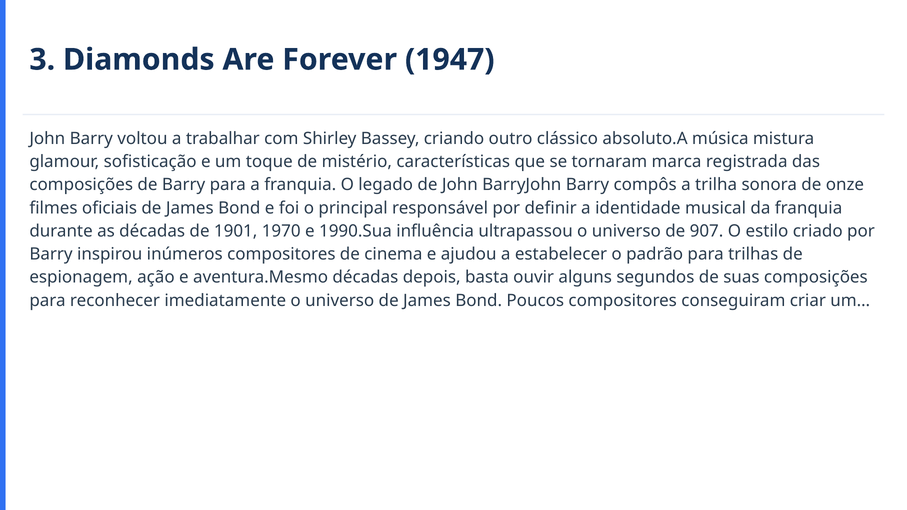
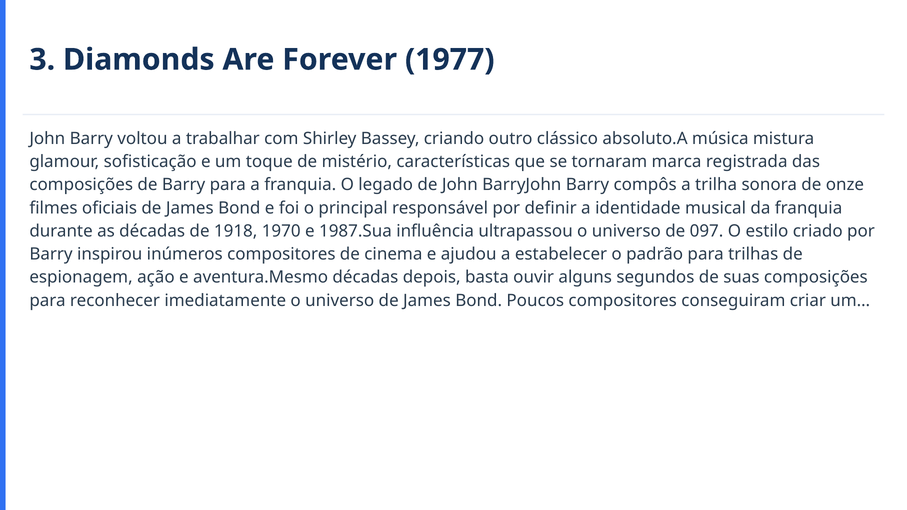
1947: 1947 -> 1977 (450, 60)
1901: 1901 -> 1918 (236, 231)
1990.Sua: 1990.Sua -> 1987.Sua (355, 231)
907: 907 -> 097 (707, 231)
